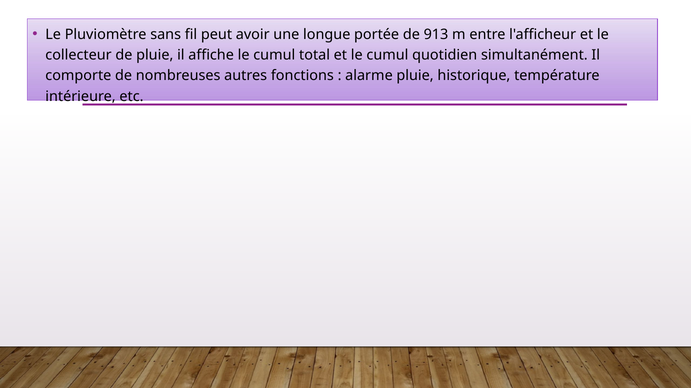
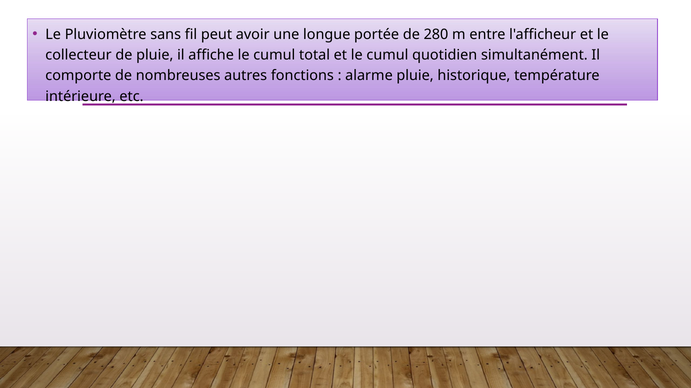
913: 913 -> 280 (436, 34)
